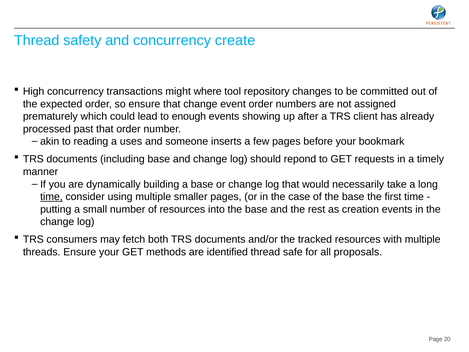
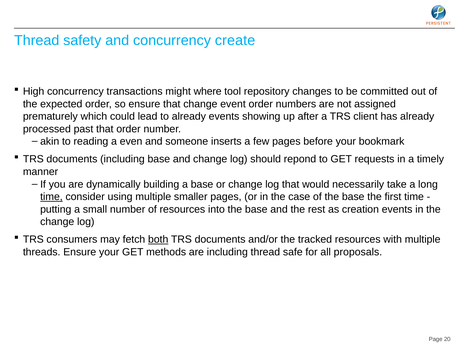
to enough: enough -> already (189, 116)
uses: uses -> even (131, 141)
both underline: none -> present (158, 239)
are identified: identified -> including (227, 252)
